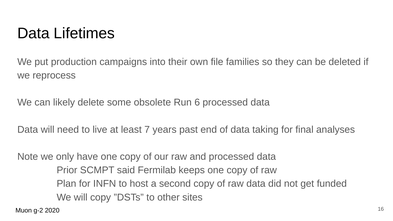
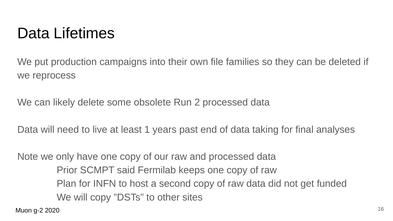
6: 6 -> 2 (197, 102)
7: 7 -> 1 (147, 130)
